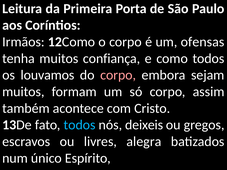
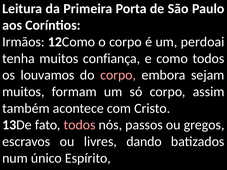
ofensas: ofensas -> perdoai (203, 42)
todos colour: light blue -> pink (80, 125)
deixeis: deixeis -> passos (144, 125)
alegra: alegra -> dando (144, 142)
